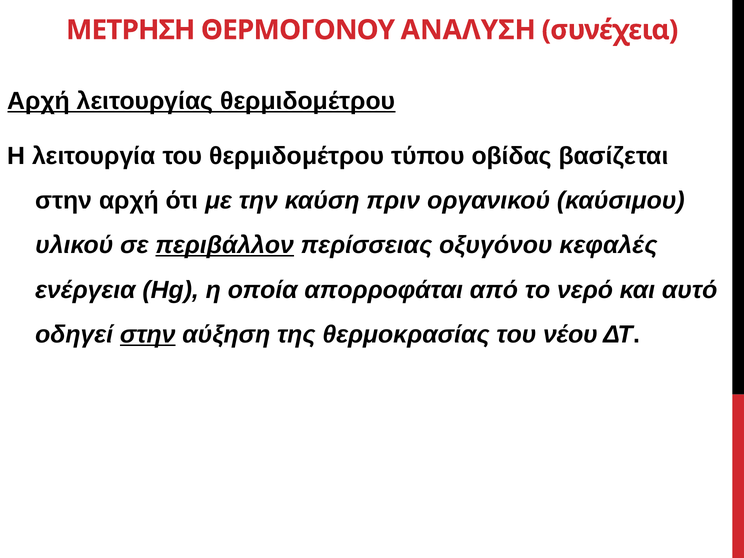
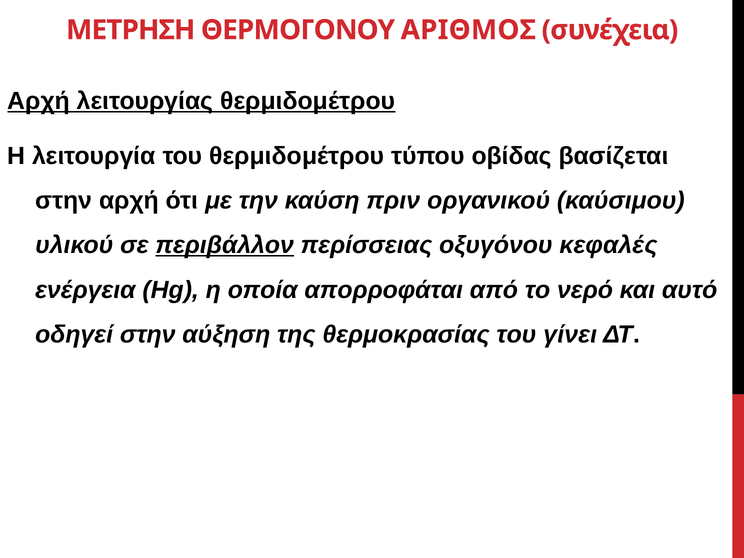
ΑΝΑΛΥΣΗ: ΑΝΑΛΥΣΗ -> ΑΡΙΘΜΟΣ (468, 30)
στην underline: present -> none (148, 335)
νέου: νέου -> γίνει (570, 335)
